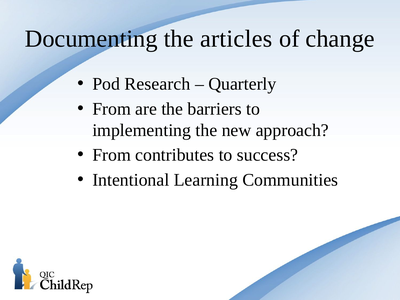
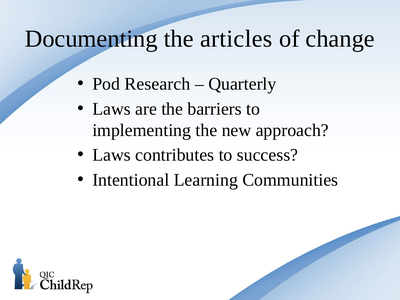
From: From -> Laws (112, 109)
From: From -> Laws (112, 155)
